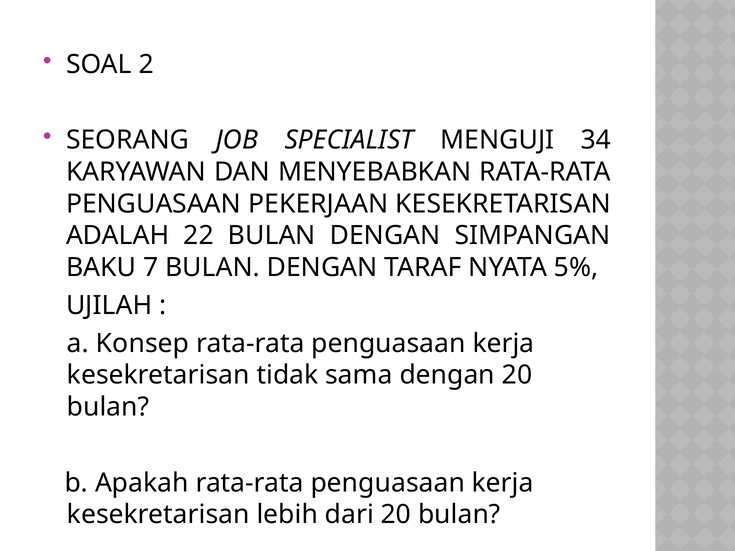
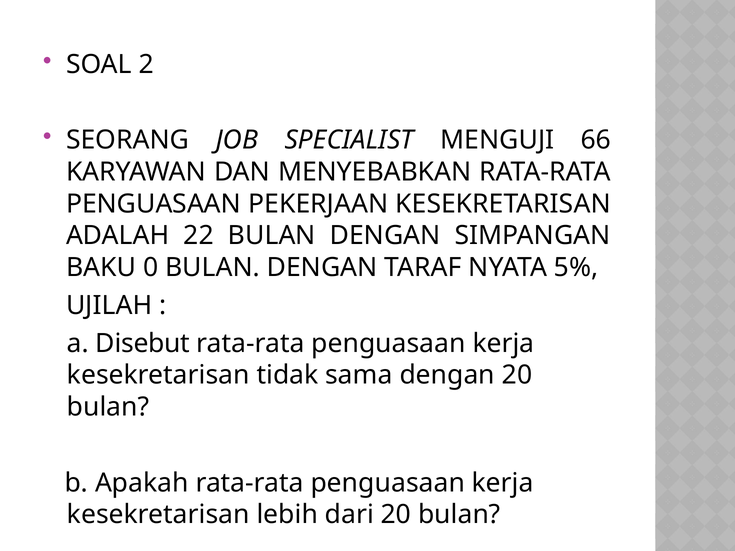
34: 34 -> 66 (596, 140)
7: 7 -> 0 (151, 268)
Konsep: Konsep -> Disebut (143, 343)
